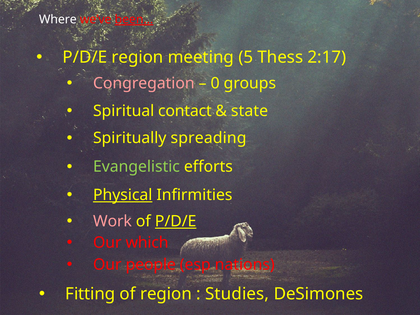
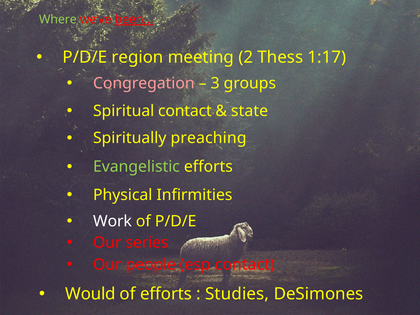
Where colour: white -> light green (58, 20)
5: 5 -> 2 (246, 57)
2:17: 2:17 -> 1:17 (327, 57)
0: 0 -> 3 (215, 83)
spreading: spreading -> preaching (209, 138)
Physical underline: present -> none (123, 195)
Work colour: pink -> white (112, 221)
P/D/E underline: present -> none (176, 221)
which: which -> series (147, 243)
esp nations: nations -> contact (245, 265)
Fitting: Fitting -> Would (90, 294)
of region: region -> efforts (166, 294)
